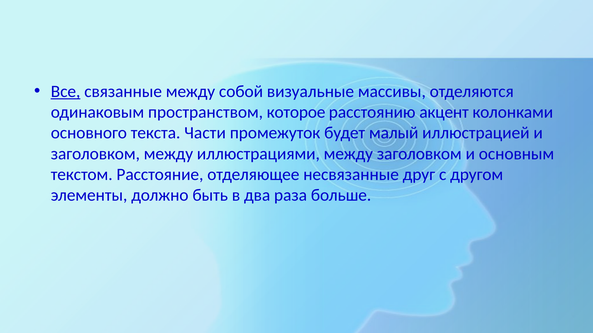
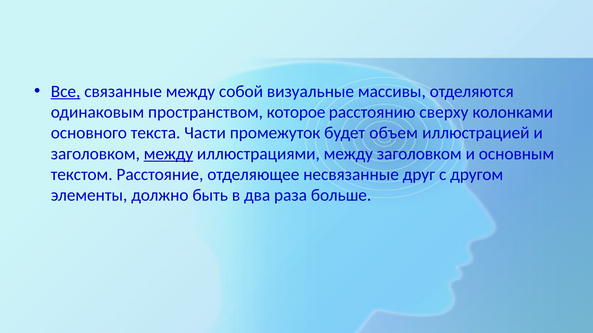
акцент: акцент -> сверху (444, 112)
малый: малый -> объем (394, 133)
между underline: none -> present (168, 154)
